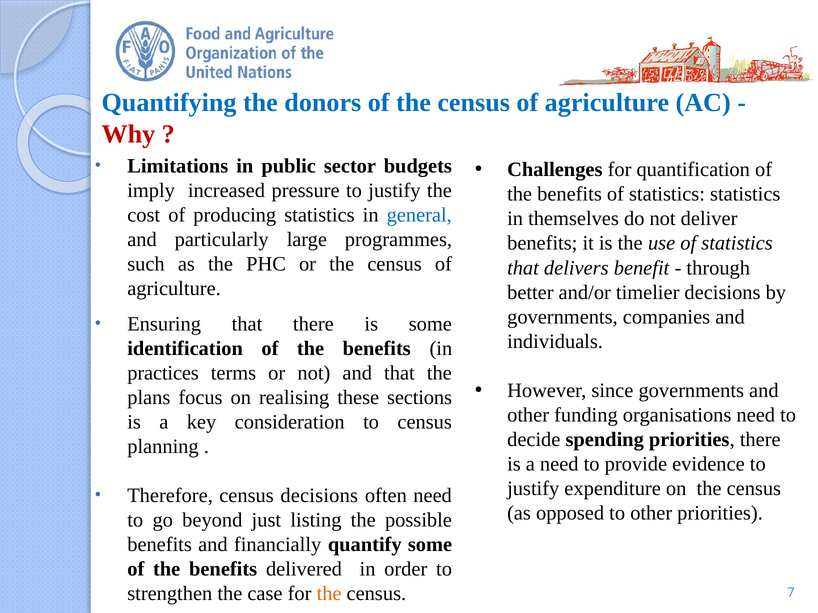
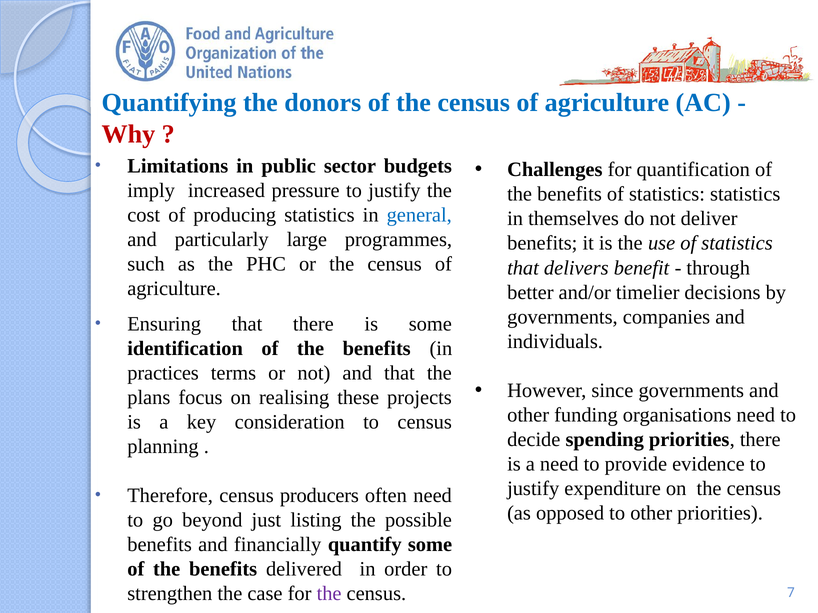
sections: sections -> projects (419, 398)
census decisions: decisions -> producers (319, 496)
the colour: orange -> purple (329, 594)
